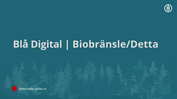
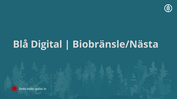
Biobränsle/Detta: Biobränsle/Detta -> Biobränsle/Nästa (115, 45)
